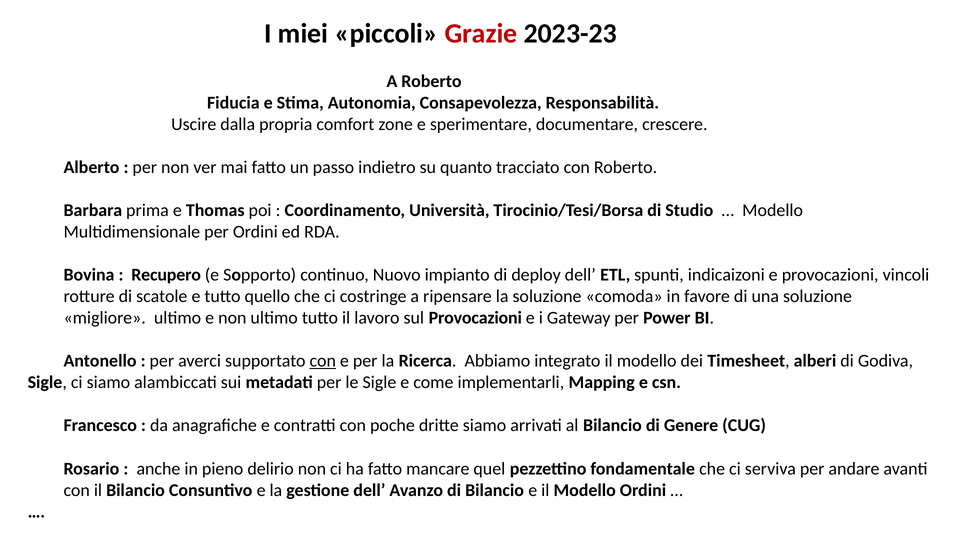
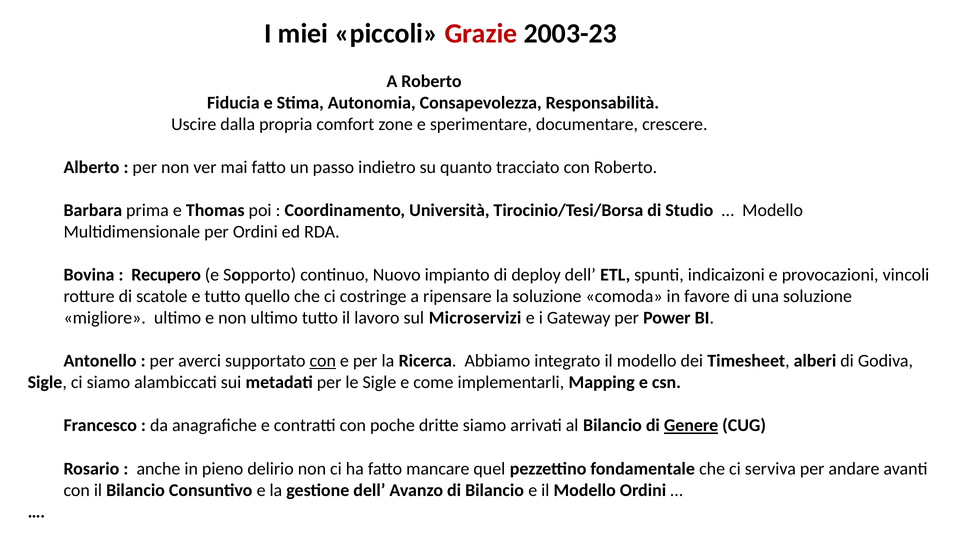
2023-23: 2023-23 -> 2003-23 (570, 34)
sul Provocazioni: Provocazioni -> Microservizi (475, 318)
Genere underline: none -> present (691, 426)
